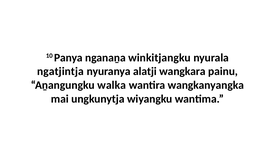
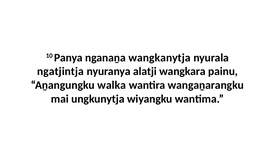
winkitjangku: winkitjangku -> wangkanytja (159, 58)
wangkanyangka: wangkanyangka -> wangaṉarangku (206, 85)
